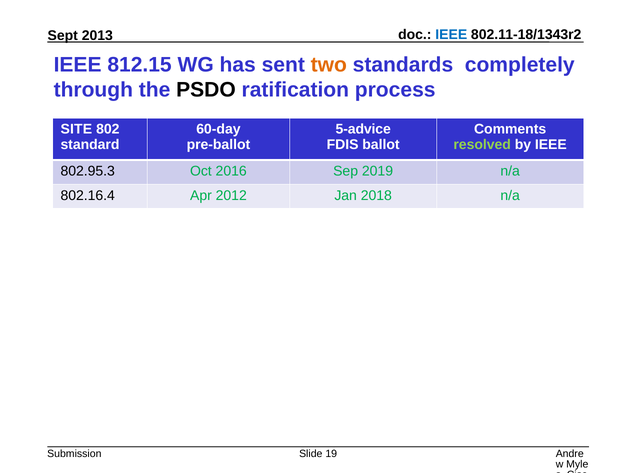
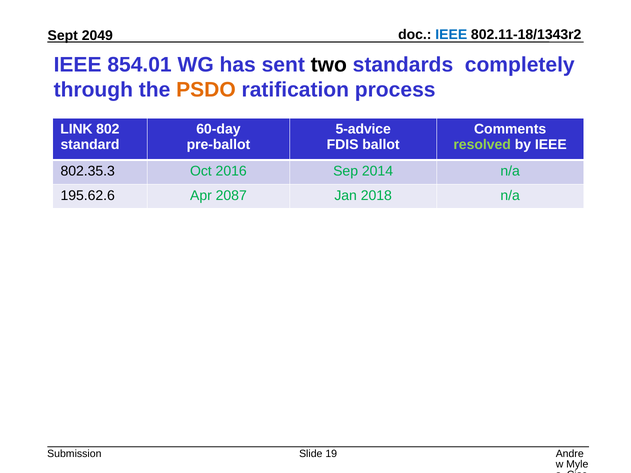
2013: 2013 -> 2049 (97, 36)
812.15: 812.15 -> 854.01 (140, 65)
two colour: orange -> black (329, 65)
PSDO colour: black -> orange (206, 90)
SITE: SITE -> LINK (76, 129)
802.95.3: 802.95.3 -> 802.35.3 (88, 171)
2019: 2019 -> 2014 (378, 171)
802.16.4: 802.16.4 -> 195.62.6 (88, 196)
2012: 2012 -> 2087 (231, 196)
